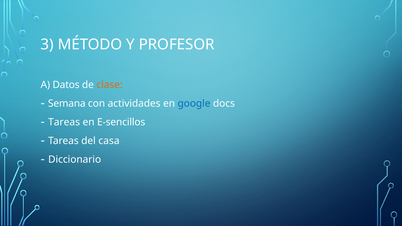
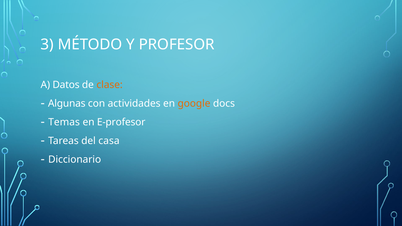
Semana: Semana -> Algunas (67, 103)
google colour: blue -> orange (194, 103)
Tareas: Tareas -> Temas (64, 122)
E-sencillos: E-sencillos -> E-profesor (121, 122)
